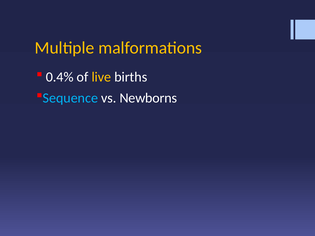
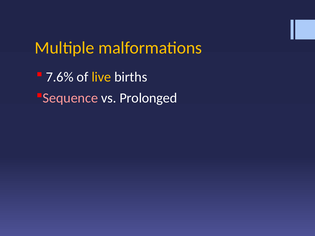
0.4%: 0.4% -> 7.6% (60, 77)
Sequence colour: light blue -> pink (70, 98)
Newborns: Newborns -> Prolonged (148, 98)
